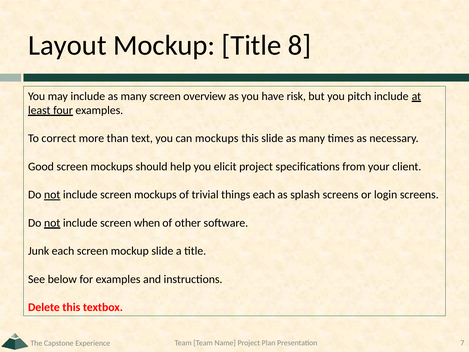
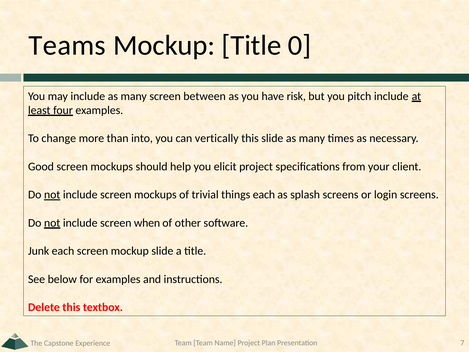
Layout: Layout -> Teams (67, 45)
8: 8 -> 0 (299, 45)
overview: overview -> between (205, 96)
correct: correct -> change (59, 138)
text: text -> into (142, 138)
can mockups: mockups -> vertically (217, 138)
